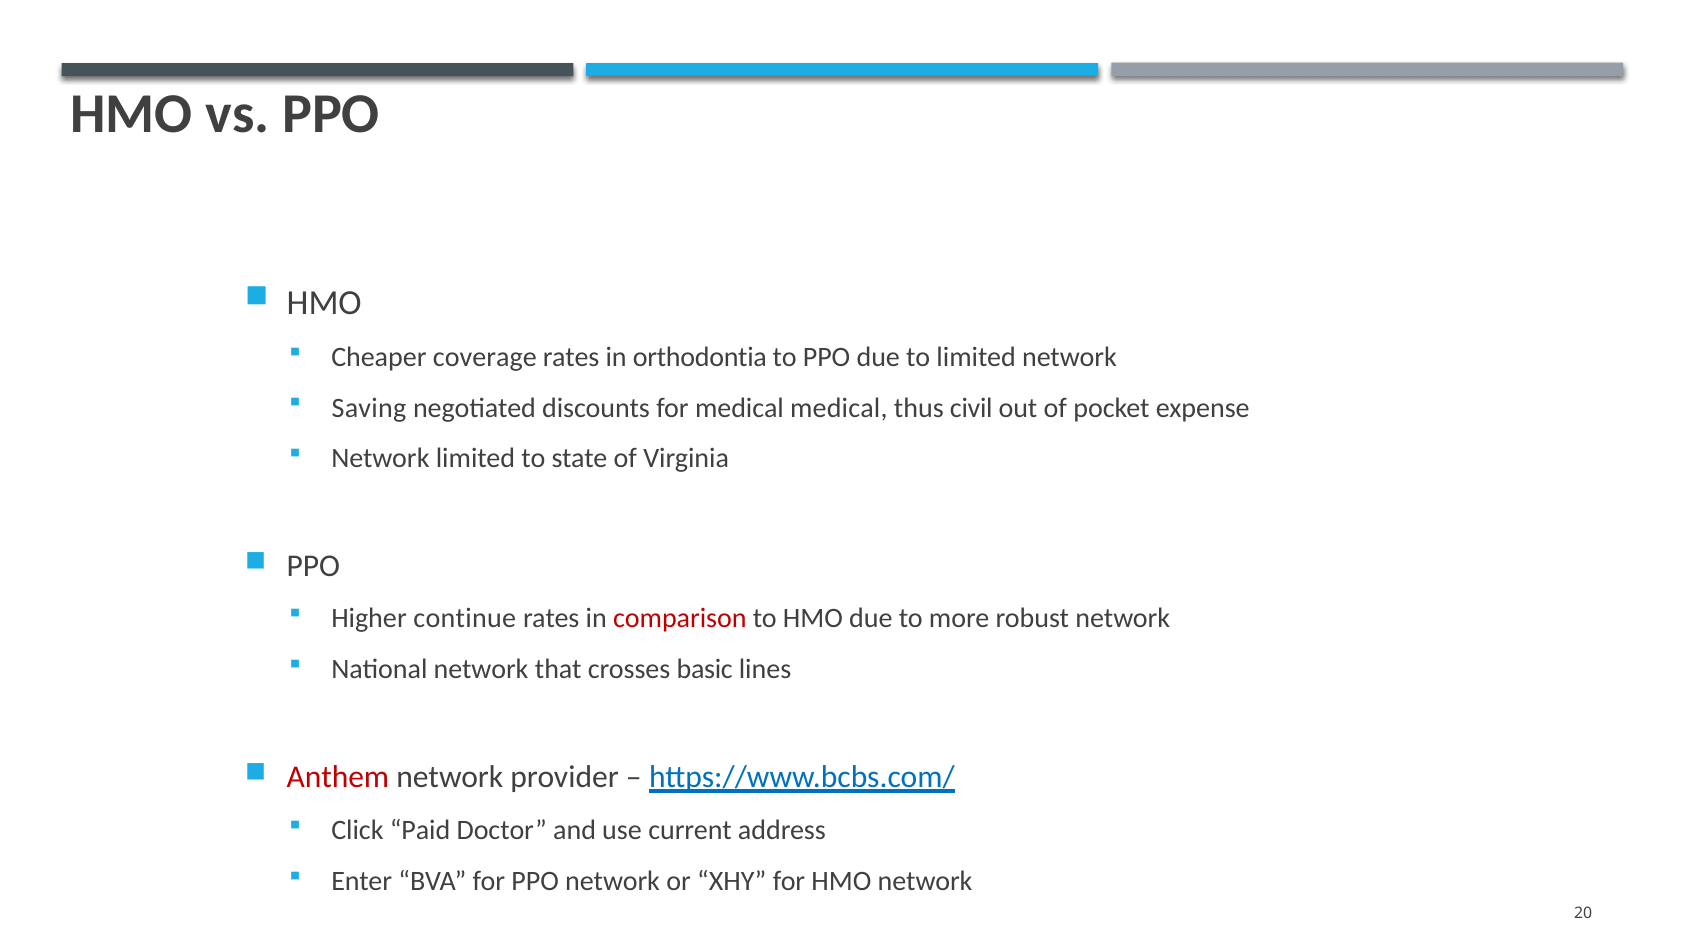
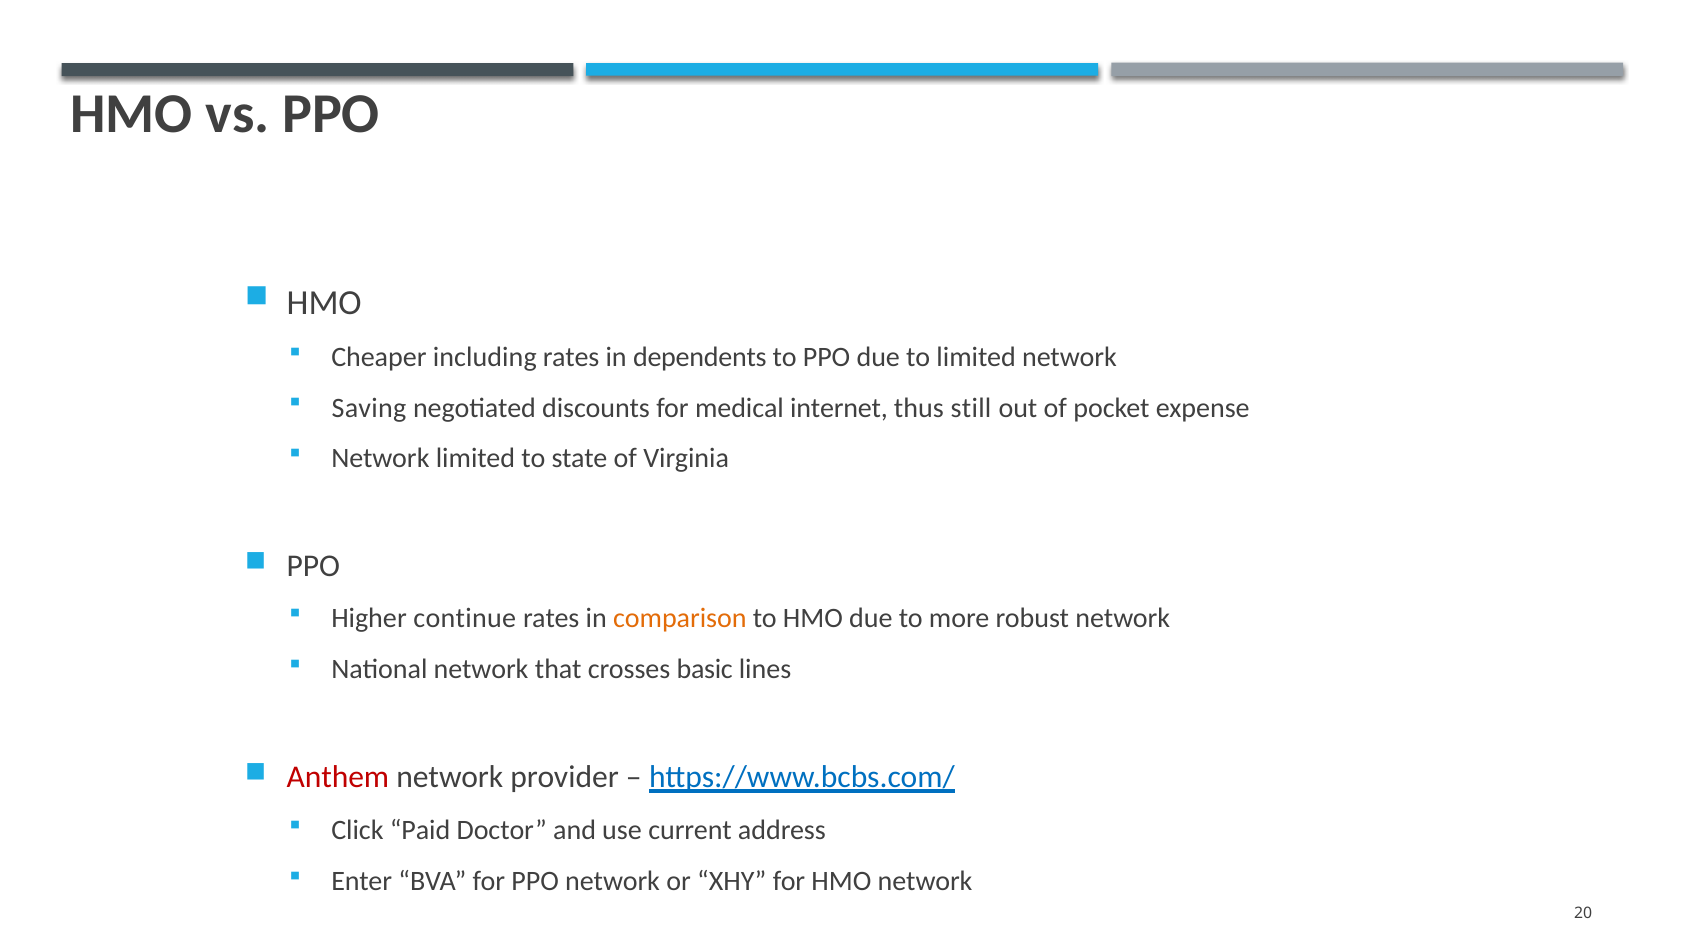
coverage: coverage -> including (485, 357)
orthodontia: orthodontia -> dependents (700, 357)
medical medical: medical -> internet (839, 408)
civil: civil -> still (971, 408)
comparison colour: red -> orange (680, 619)
